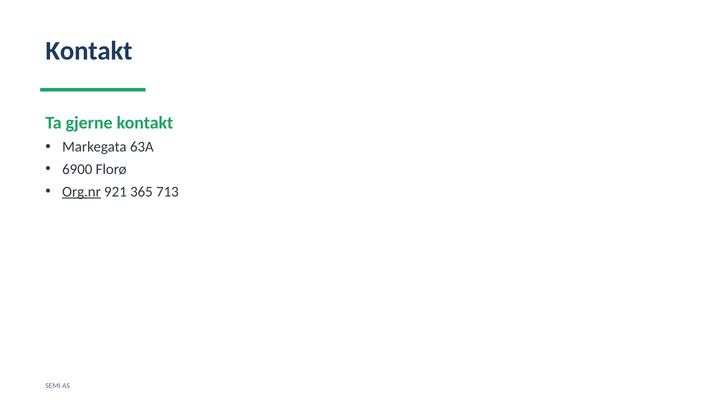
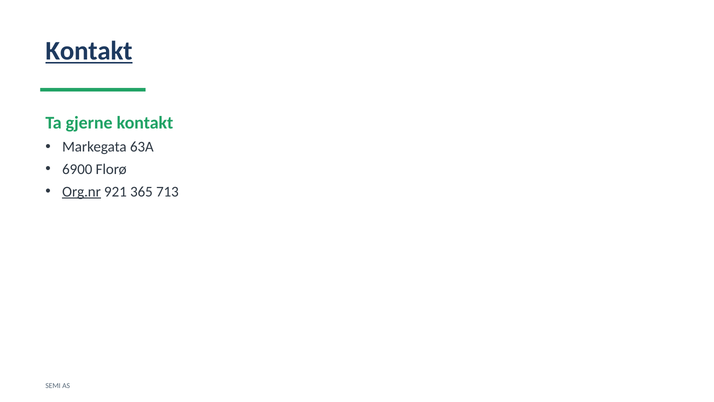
Kontakt underline: none -> present (89, 51)
